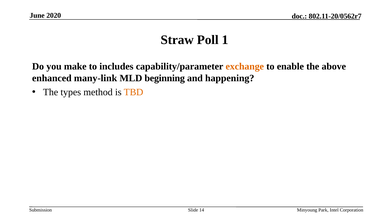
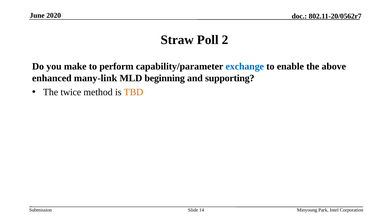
1: 1 -> 2 (225, 40)
includes: includes -> perform (116, 66)
exchange colour: orange -> blue (245, 66)
happening: happening -> supporting (230, 78)
types: types -> twice (71, 92)
